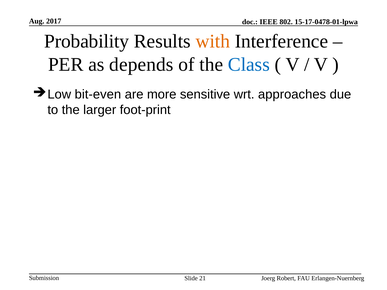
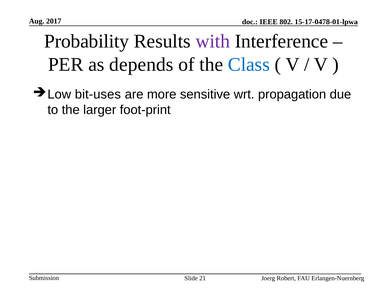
with colour: orange -> purple (213, 41)
bit-even: bit-even -> bit-uses (98, 94)
approaches: approaches -> propagation (292, 94)
